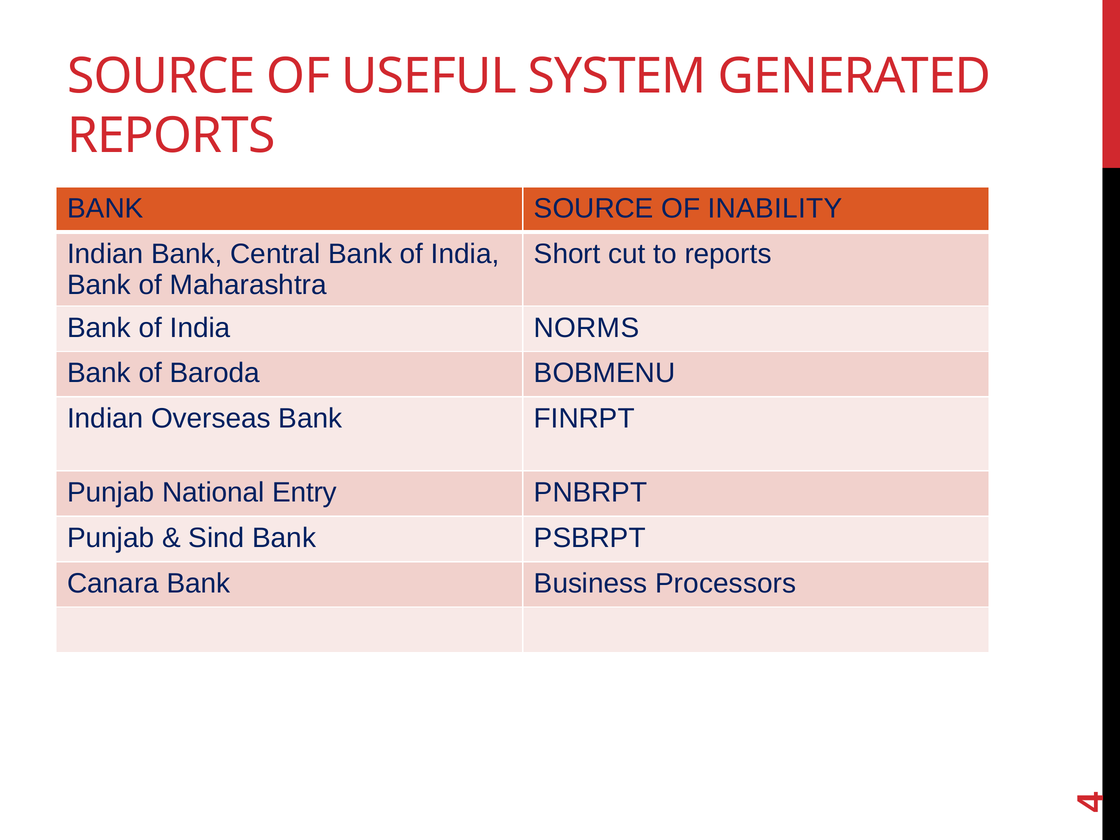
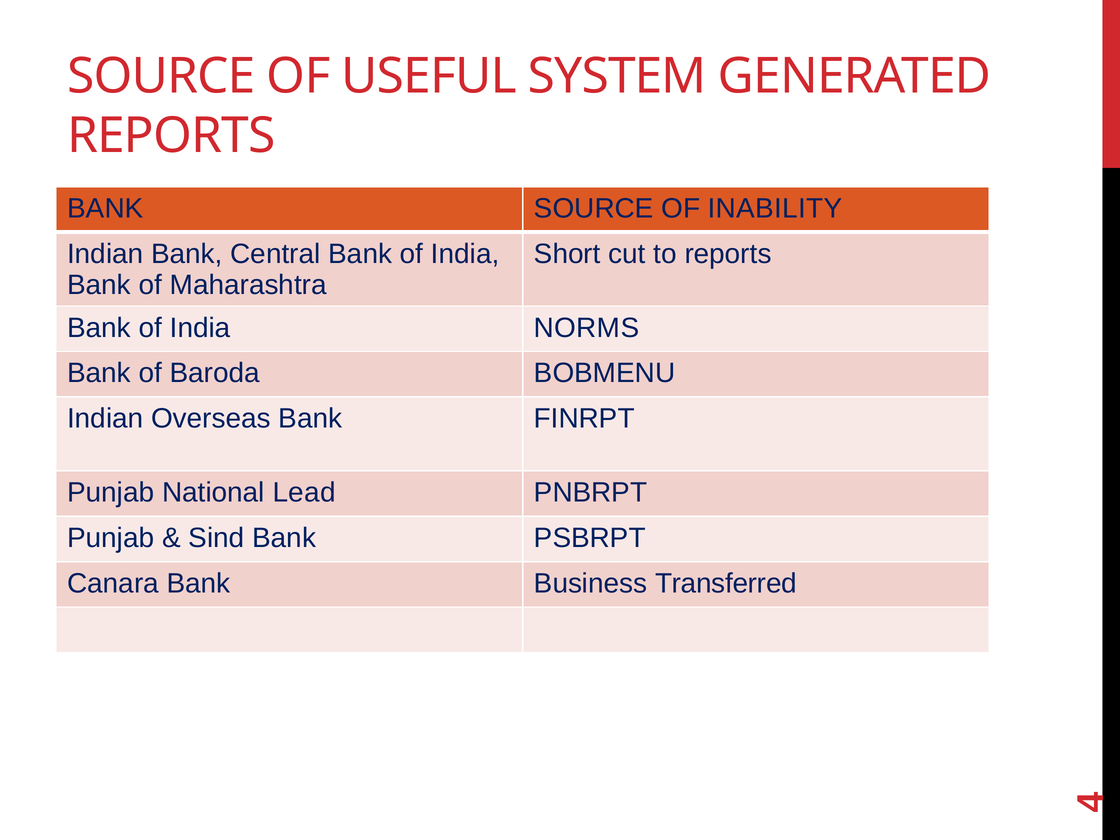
Entry: Entry -> Lead (304, 493)
Processors: Processors -> Transferred (726, 583)
